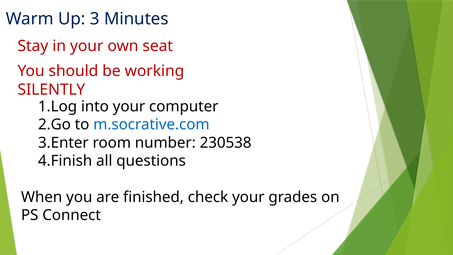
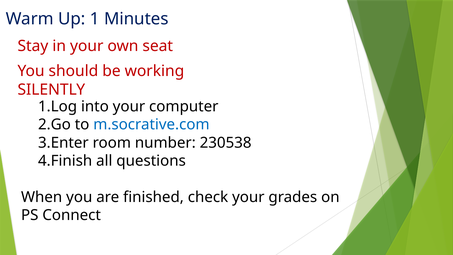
3: 3 -> 1 (95, 19)
